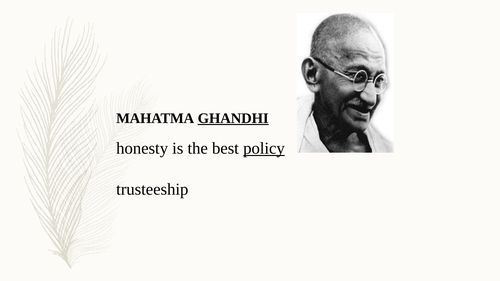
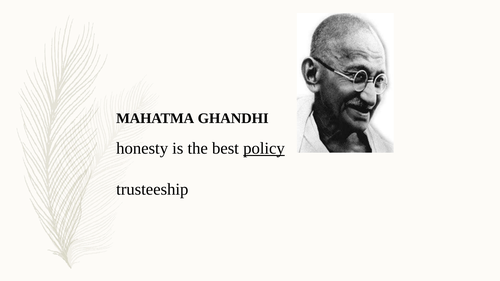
GHANDHI underline: present -> none (233, 118)
